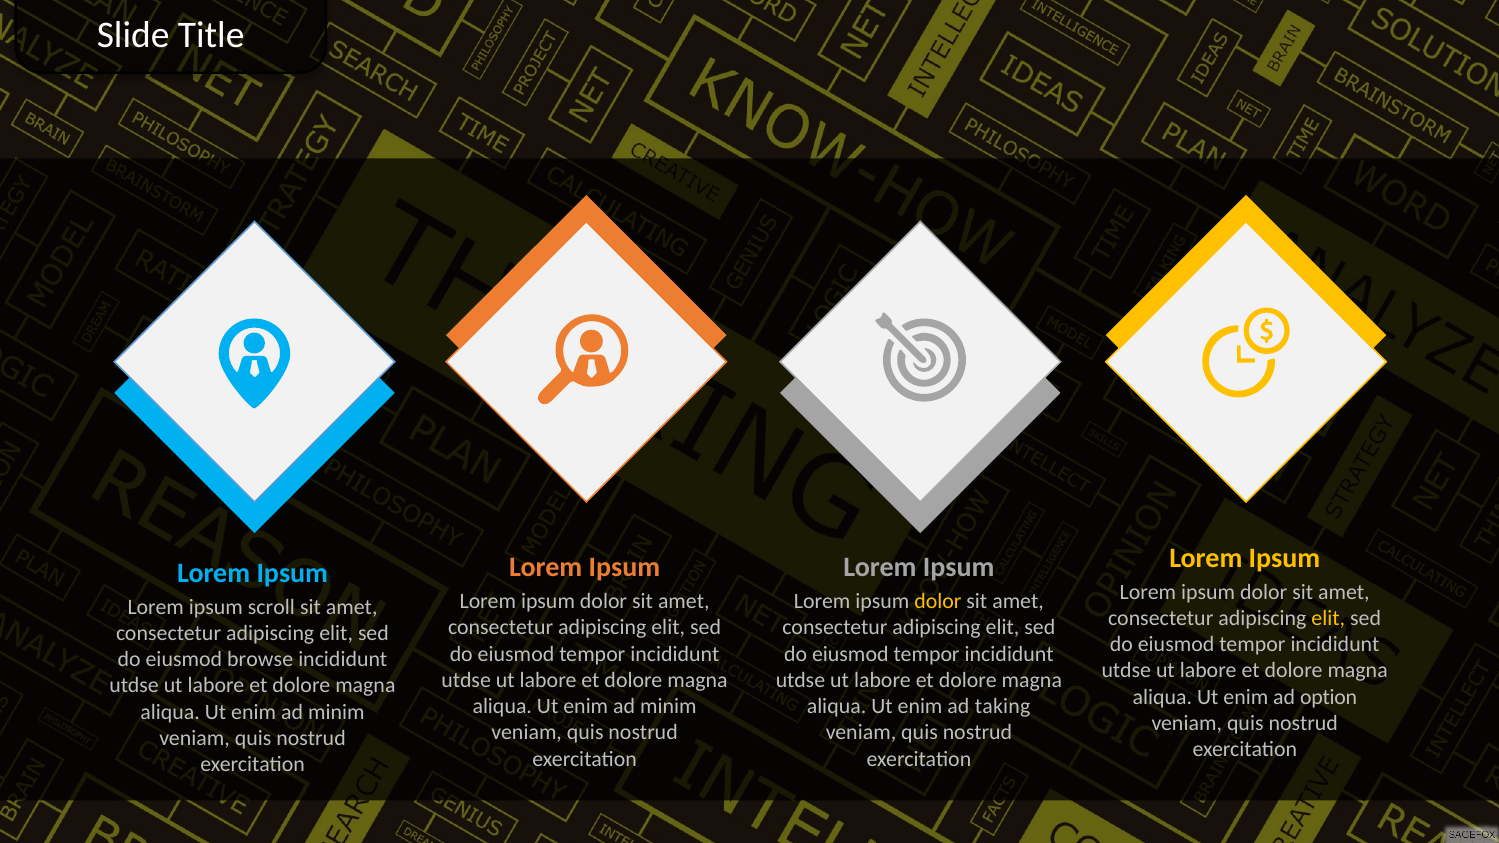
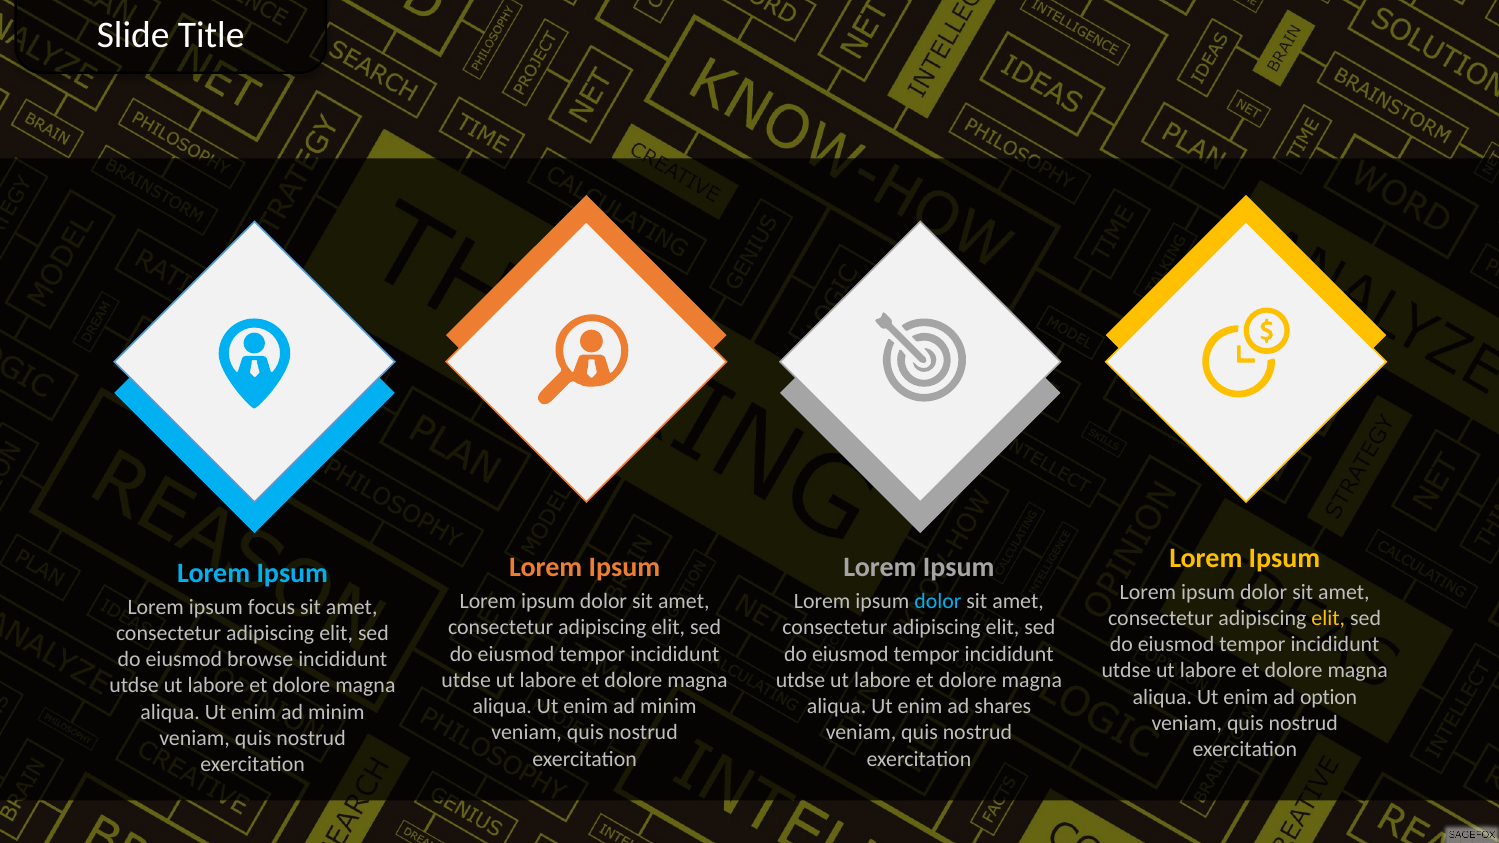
dolor colour: yellow -> light blue (938, 601)
scroll: scroll -> focus (271, 607)
taking: taking -> shares (1003, 706)
